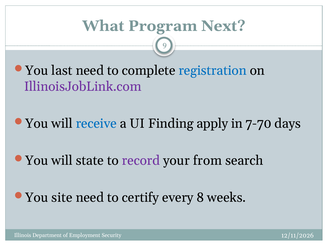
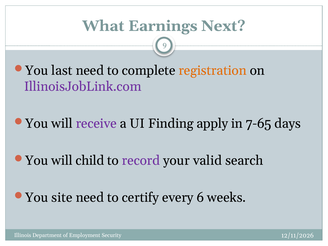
Program: Program -> Earnings (163, 26)
registration colour: blue -> orange (213, 71)
receive colour: blue -> purple (96, 124)
7-70: 7-70 -> 7-65 (259, 124)
state: state -> child (90, 161)
from: from -> valid (207, 161)
8: 8 -> 6 (200, 198)
